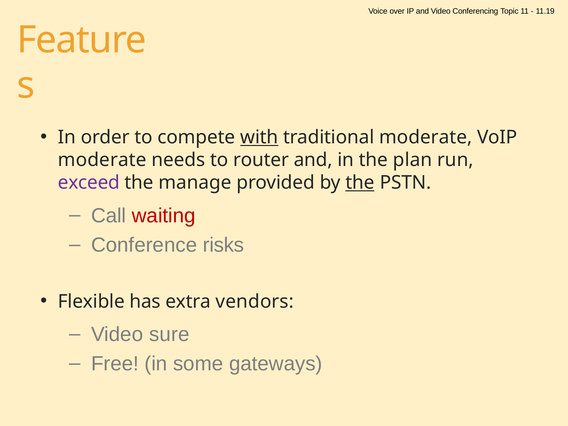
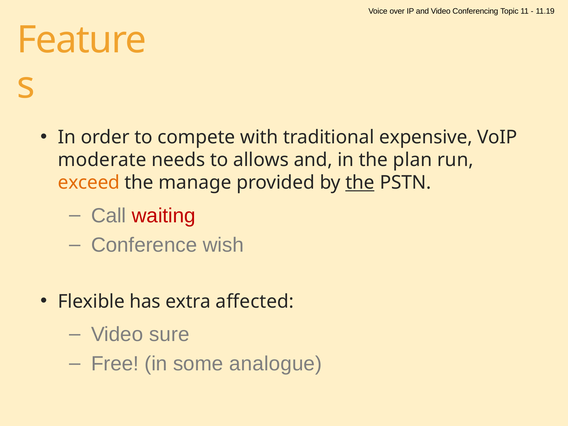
with underline: present -> none (259, 137)
traditional moderate: moderate -> expensive (426, 137)
router: router -> allows (261, 160)
exceed colour: purple -> orange (89, 183)
risks: risks -> wish (223, 245)
vendors: vendors -> affected (255, 301)
gateways: gateways -> analogue (276, 364)
